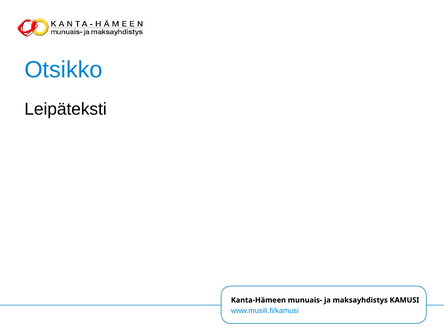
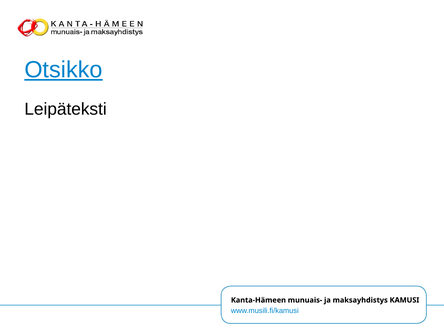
Otsikko underline: none -> present (63, 70)
